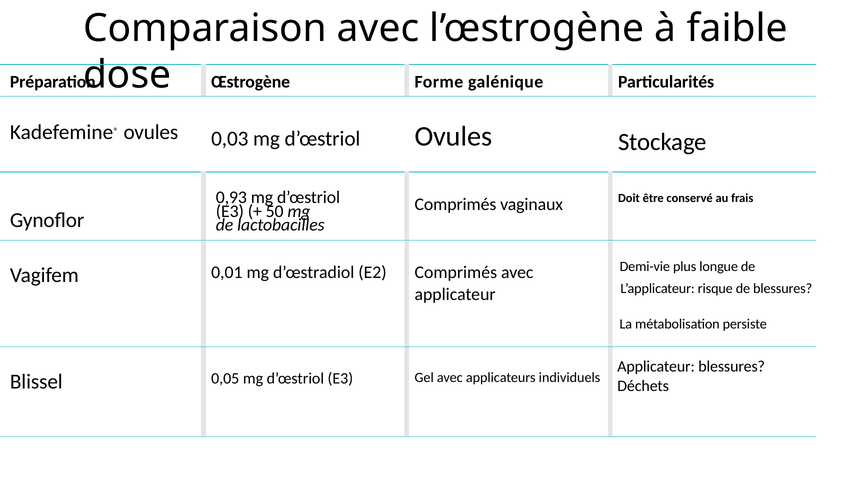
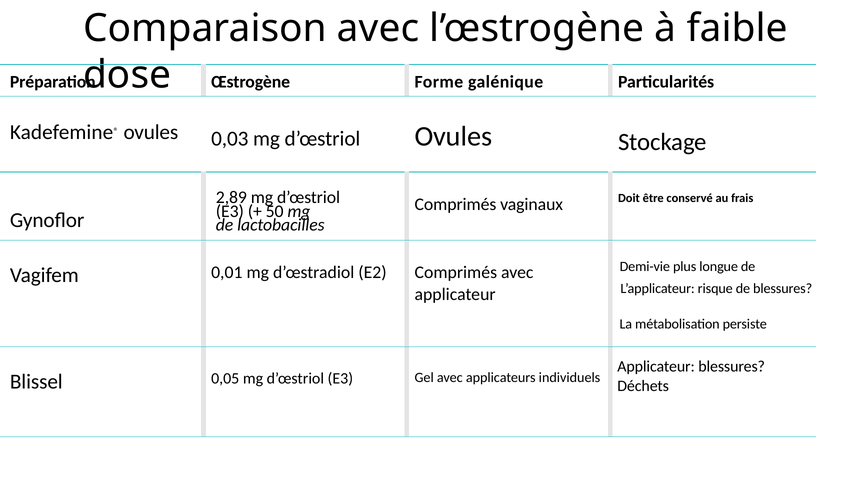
0,93: 0,93 -> 2,89 (231, 198)
